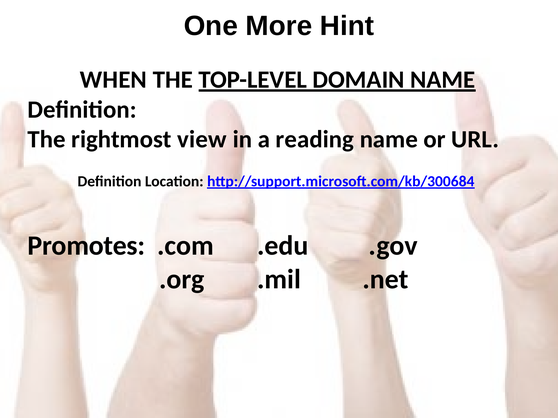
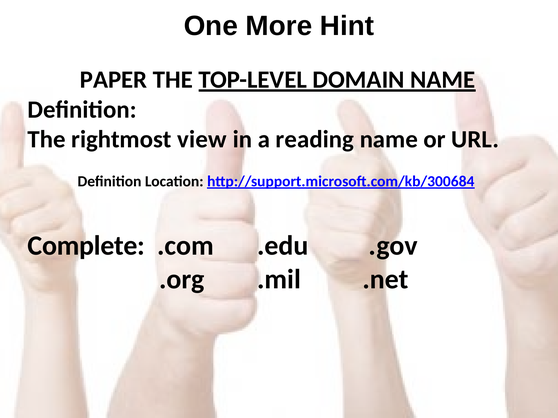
WHEN: WHEN -> PAPER (114, 80)
Promotes: Promotes -> Complete (86, 246)
